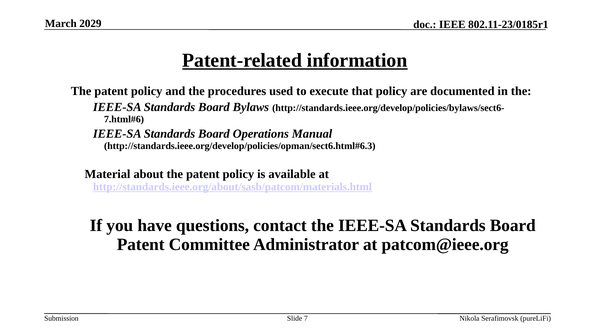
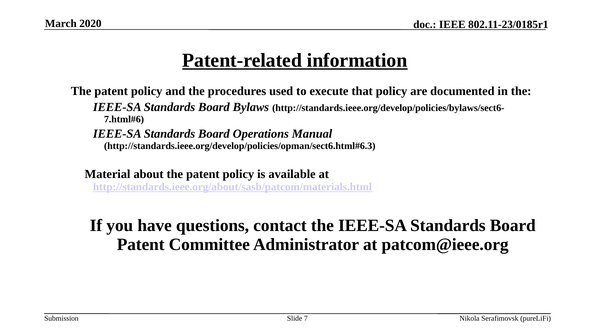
2029: 2029 -> 2020 (90, 23)
